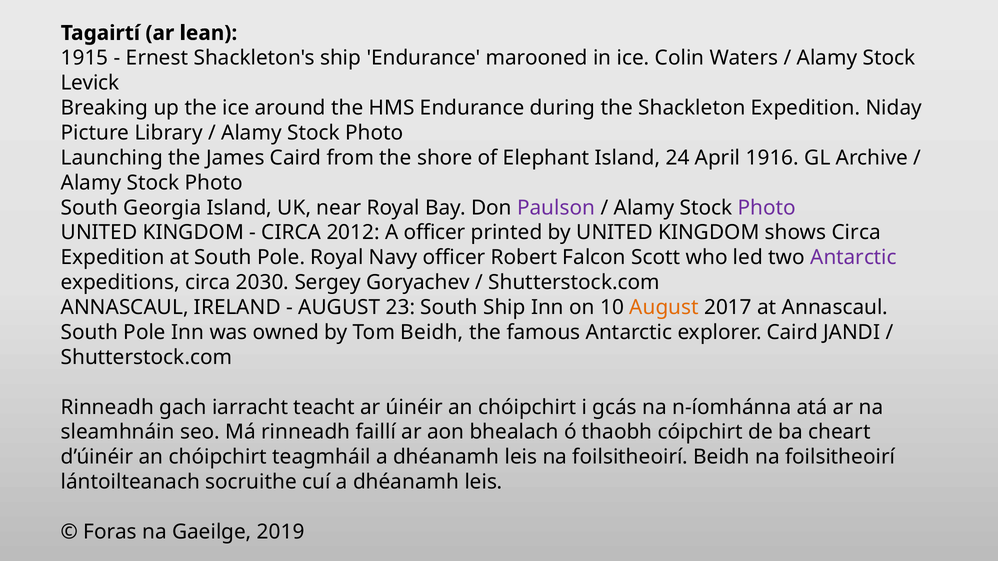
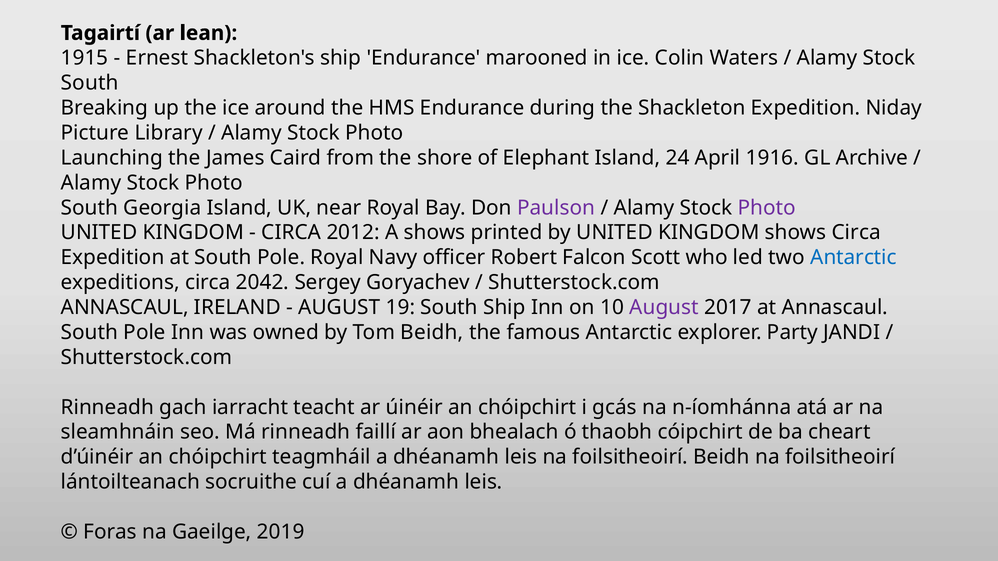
Levick: Levick -> South (90, 83)
A officer: officer -> shows (435, 233)
Antarctic colour: purple -> blue (854, 258)
2030: 2030 -> 2042 (262, 283)
23: 23 -> 19 (400, 308)
August colour: orange -> purple (664, 308)
explorer Caird: Caird -> Party (792, 333)
